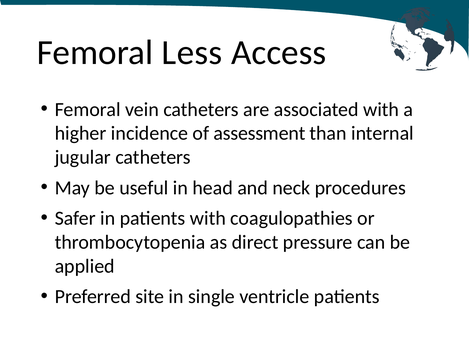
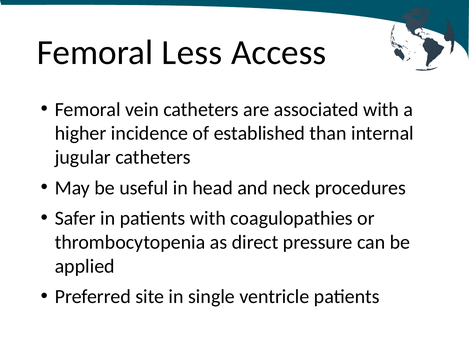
assessment: assessment -> established (259, 133)
